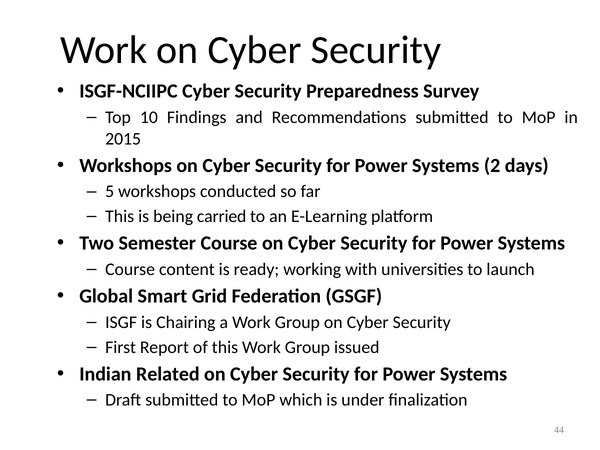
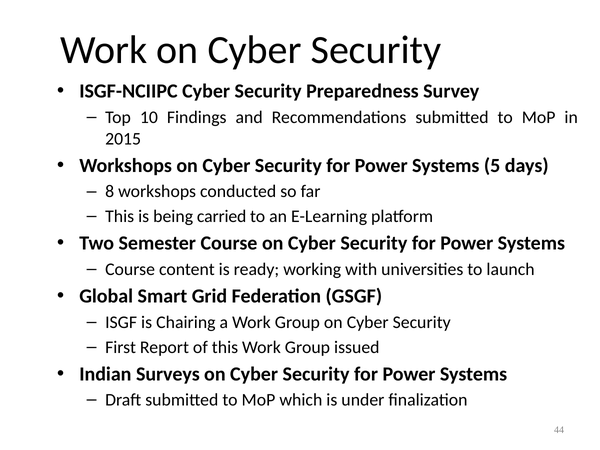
2: 2 -> 5 (492, 166)
5: 5 -> 8 (110, 192)
Related: Related -> Surveys (168, 374)
